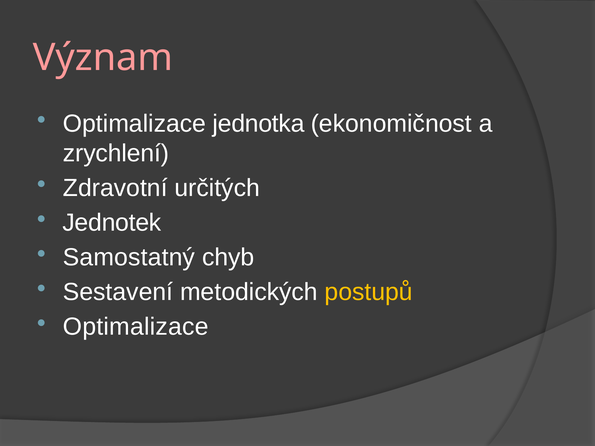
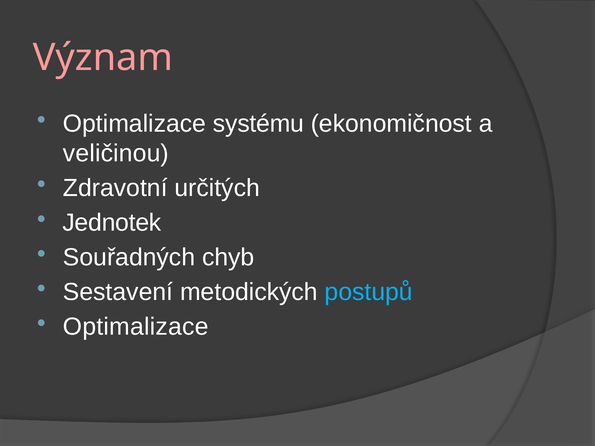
jednotka: jednotka -> systému (259, 124)
zrychlení: zrychlení -> veličinou (116, 153)
Samostatný: Samostatný -> Souřadných (129, 258)
postupů colour: yellow -> light blue (369, 292)
